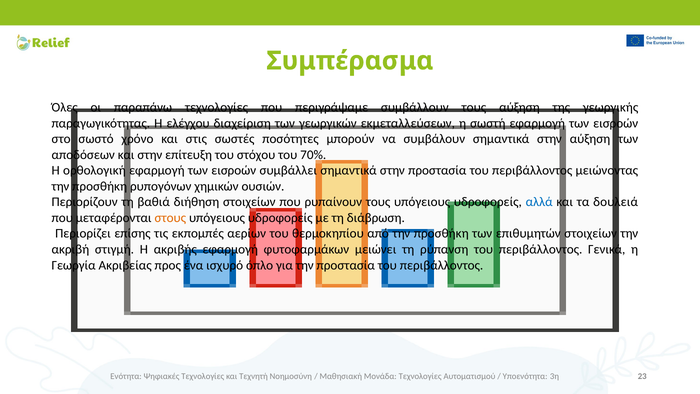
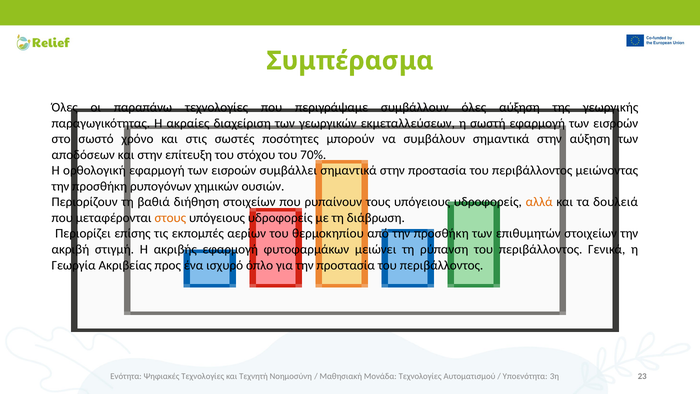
συμβάλλουν τους: τους -> όλες (474, 108)
ελέγχου: ελέγχου -> ακραίες (188, 123)
αλλά colour: blue -> orange (539, 202)
